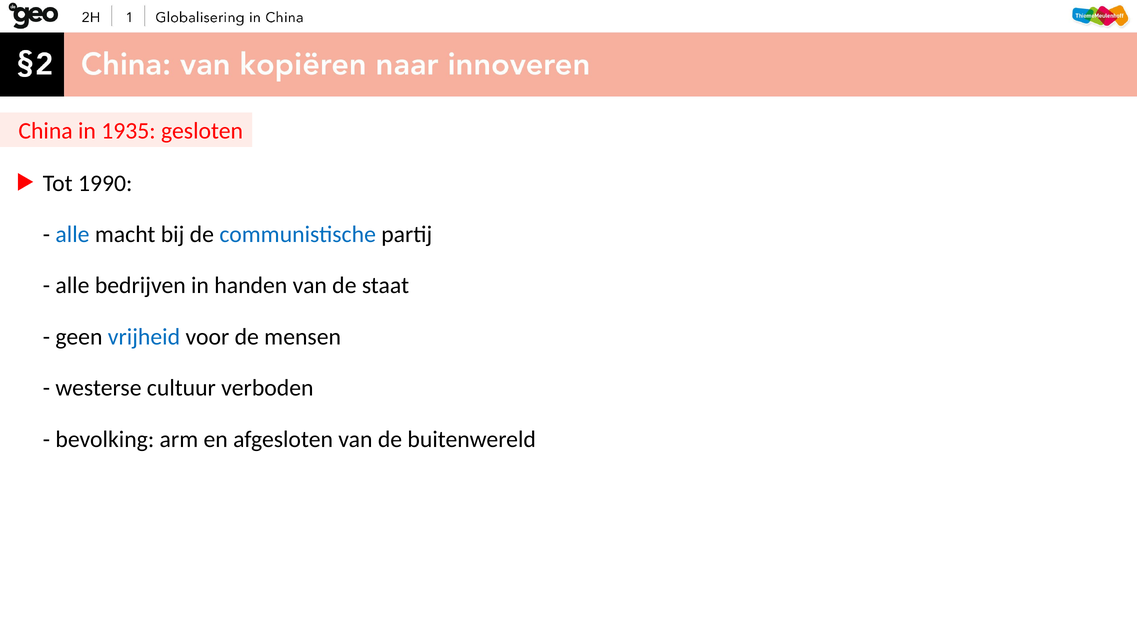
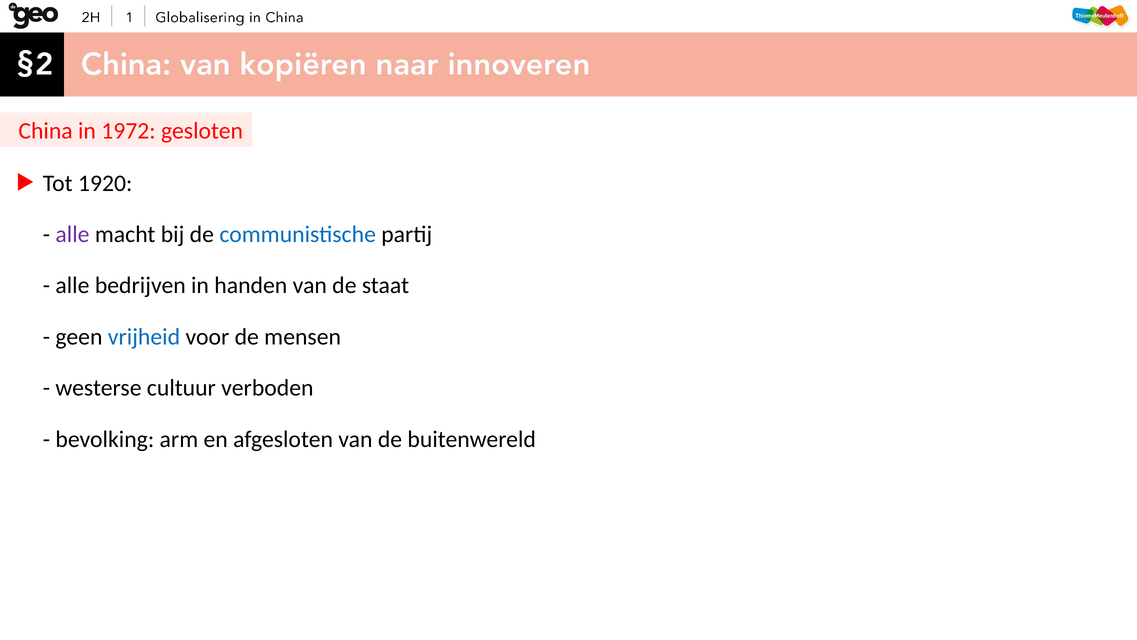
1935: 1935 -> 1972 (128, 131)
1990: 1990 -> 1920 (105, 183)
alle colour: blue -> purple (72, 234)
